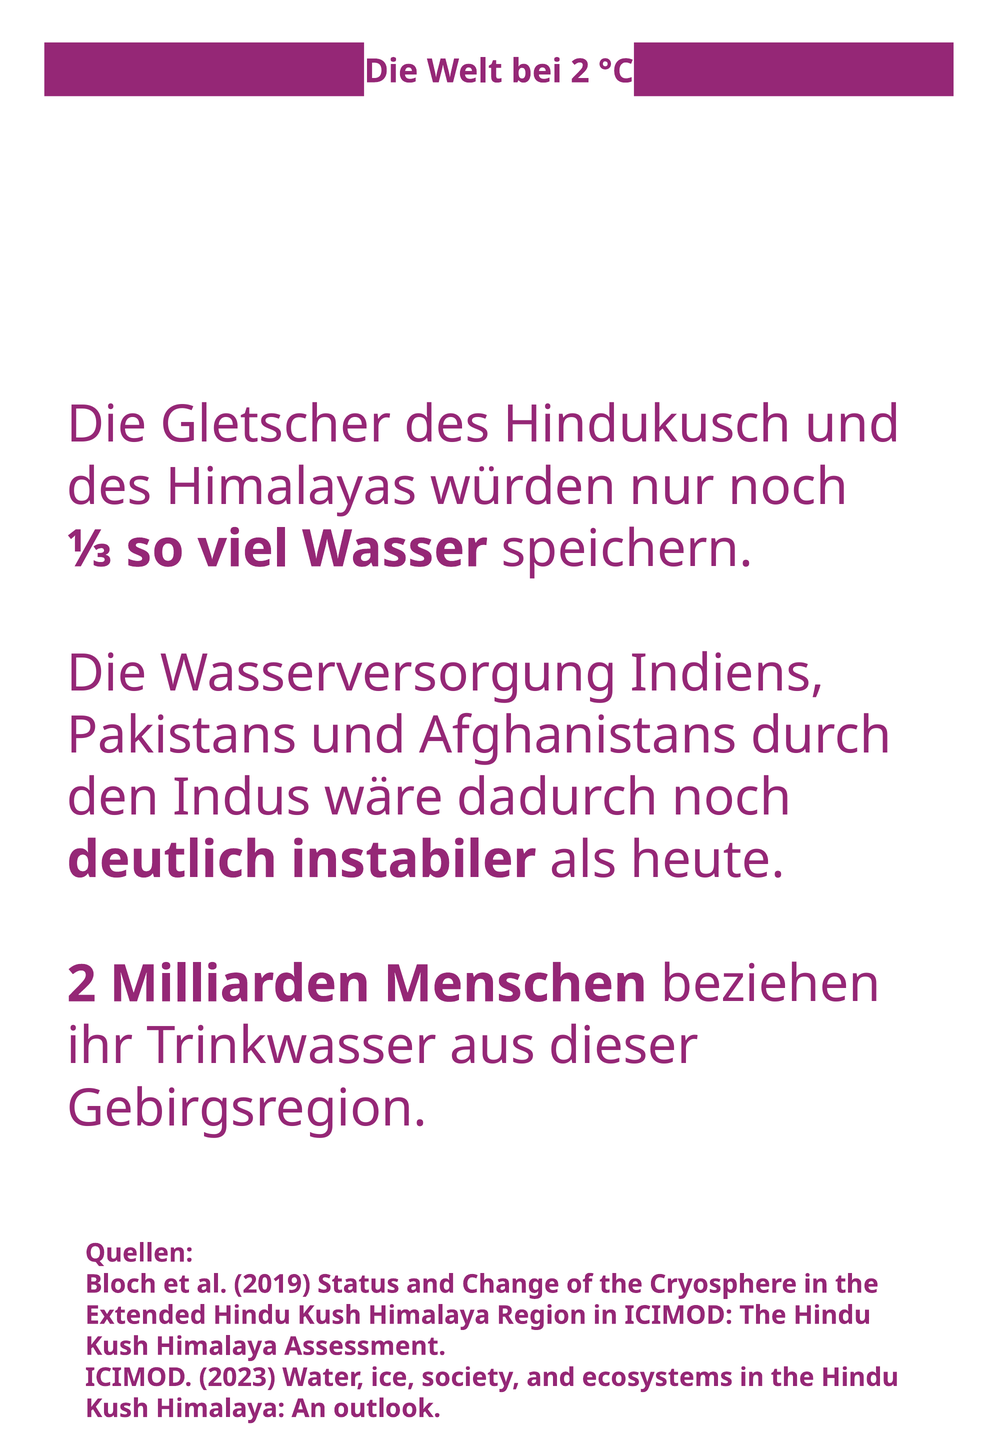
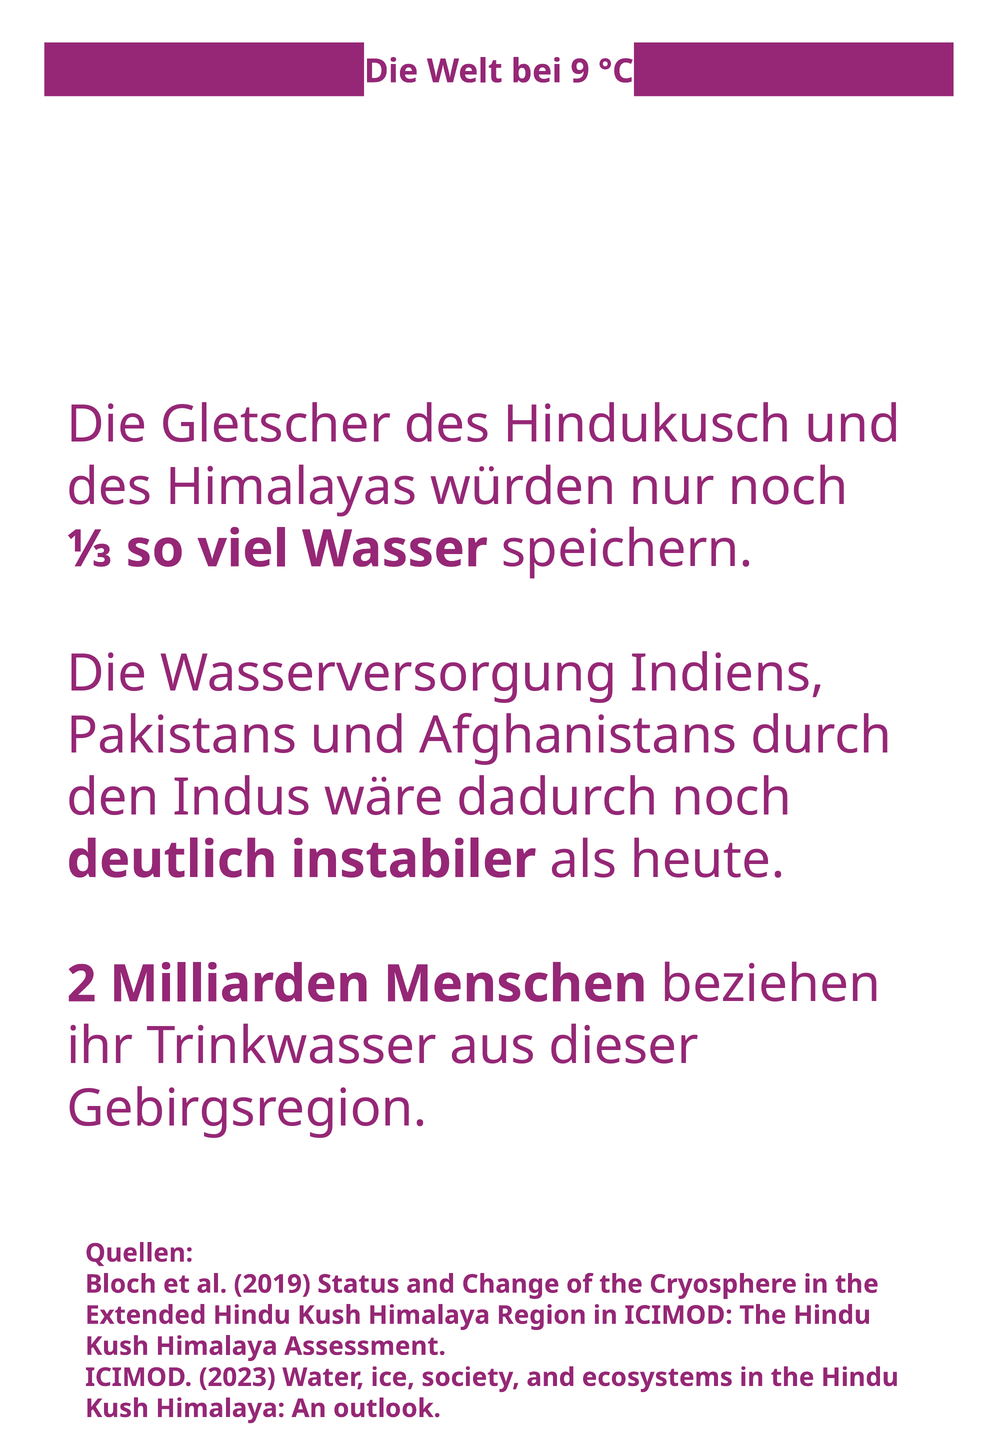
bei 2: 2 -> 9 (580, 71)
